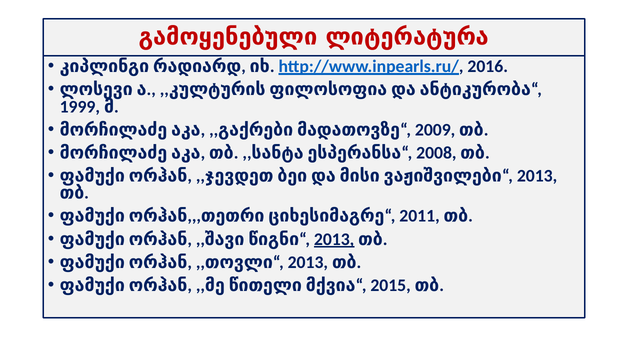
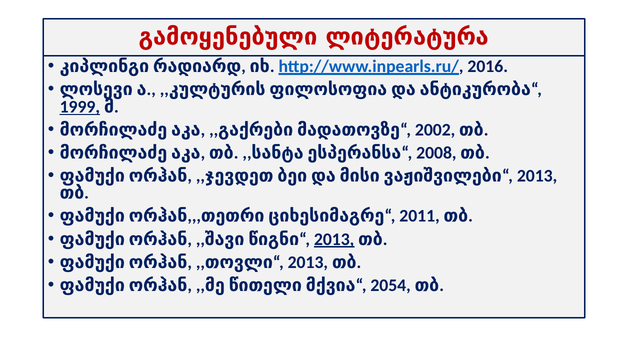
1999 underline: none -> present (80, 107)
2009: 2009 -> 2002 (435, 130)
2015: 2015 -> 2054 (391, 285)
